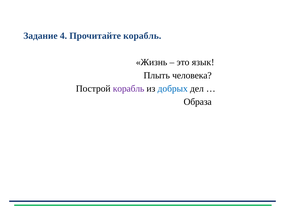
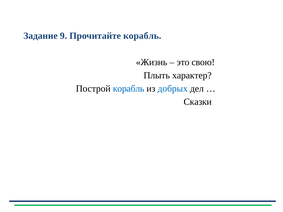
4: 4 -> 9 (63, 36)
язык: язык -> свою (203, 62)
человека: человека -> характер (192, 75)
корабль colour: purple -> blue (129, 89)
Образа: Образа -> Сказки (198, 102)
